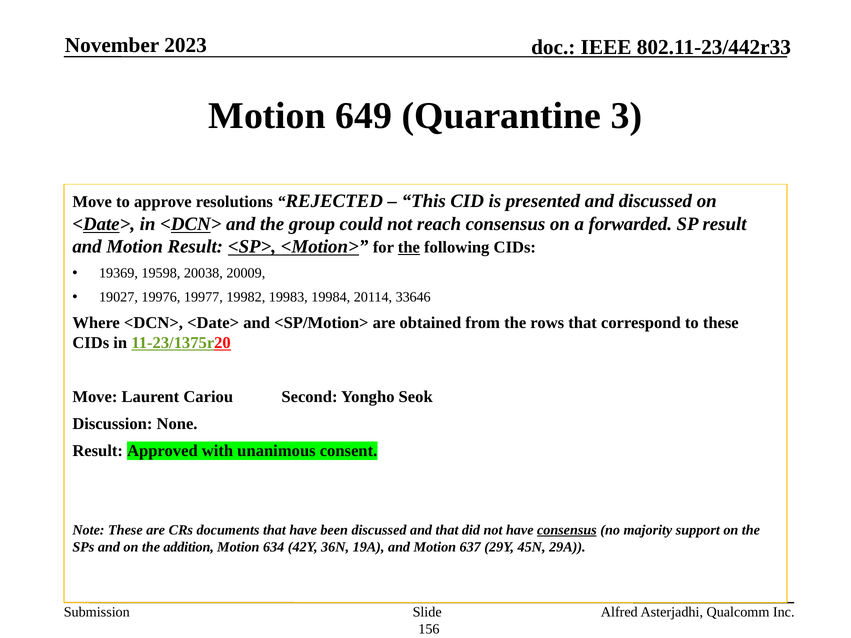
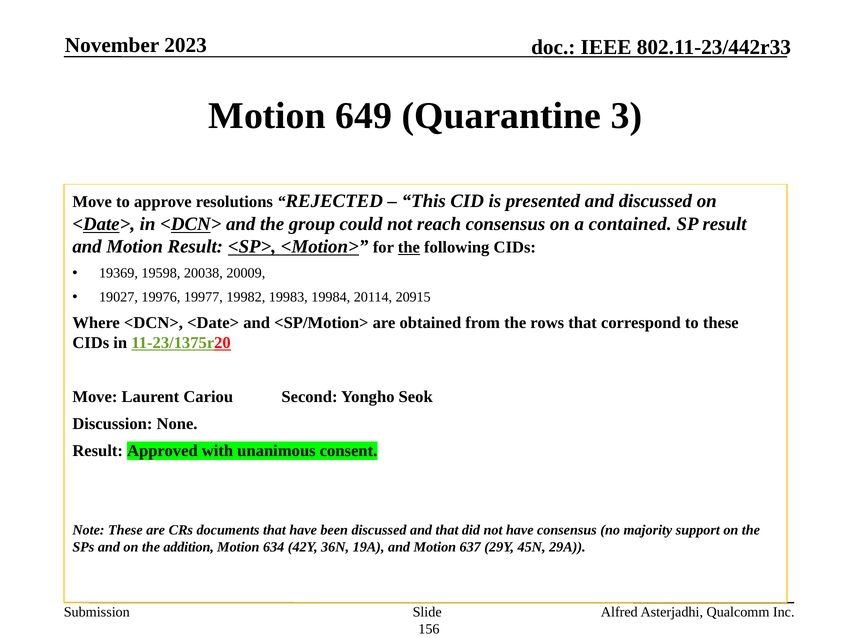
forwarded: forwarded -> contained (630, 224)
33646: 33646 -> 20915 (413, 297)
consensus underline: present -> none (567, 530)
